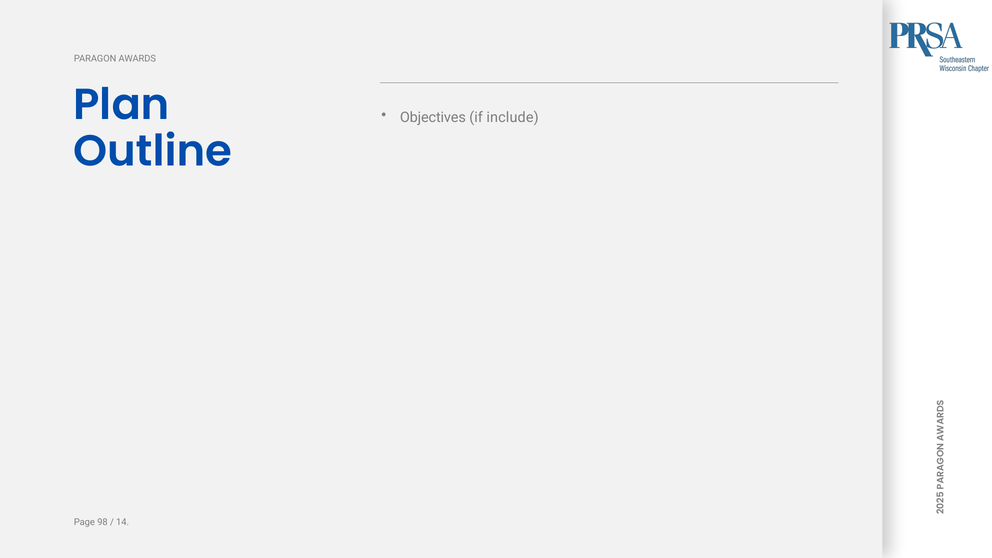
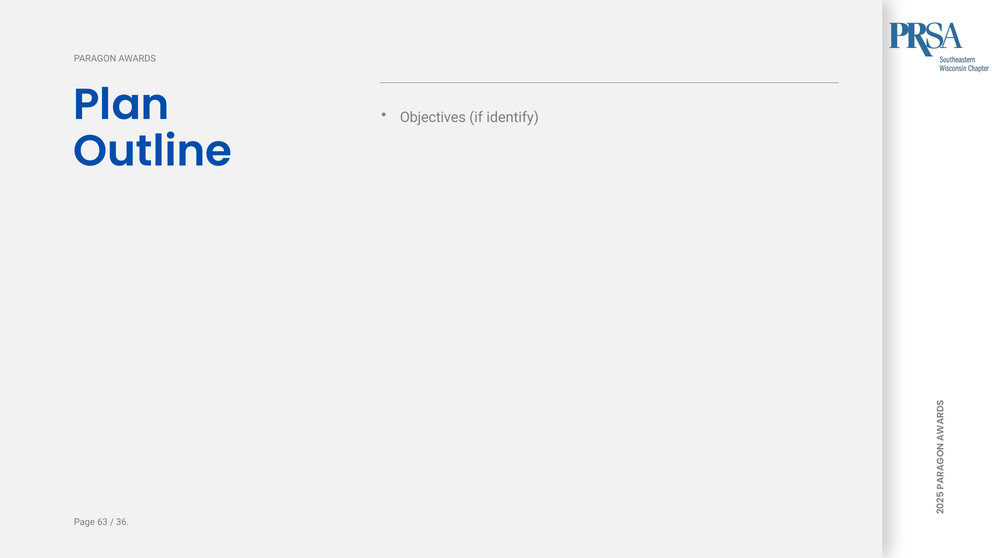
include: include -> identify (513, 117)
98: 98 -> 63 (102, 522)
14: 14 -> 36 (123, 522)
